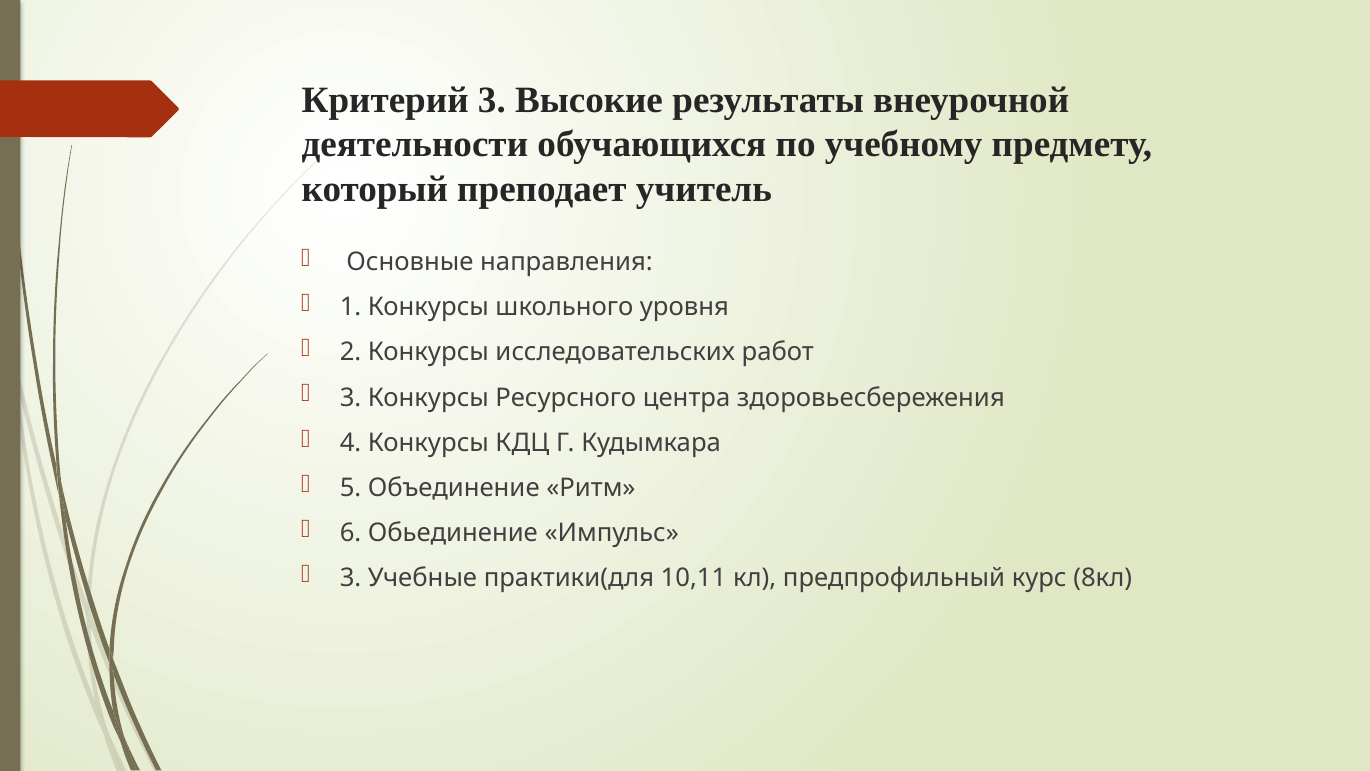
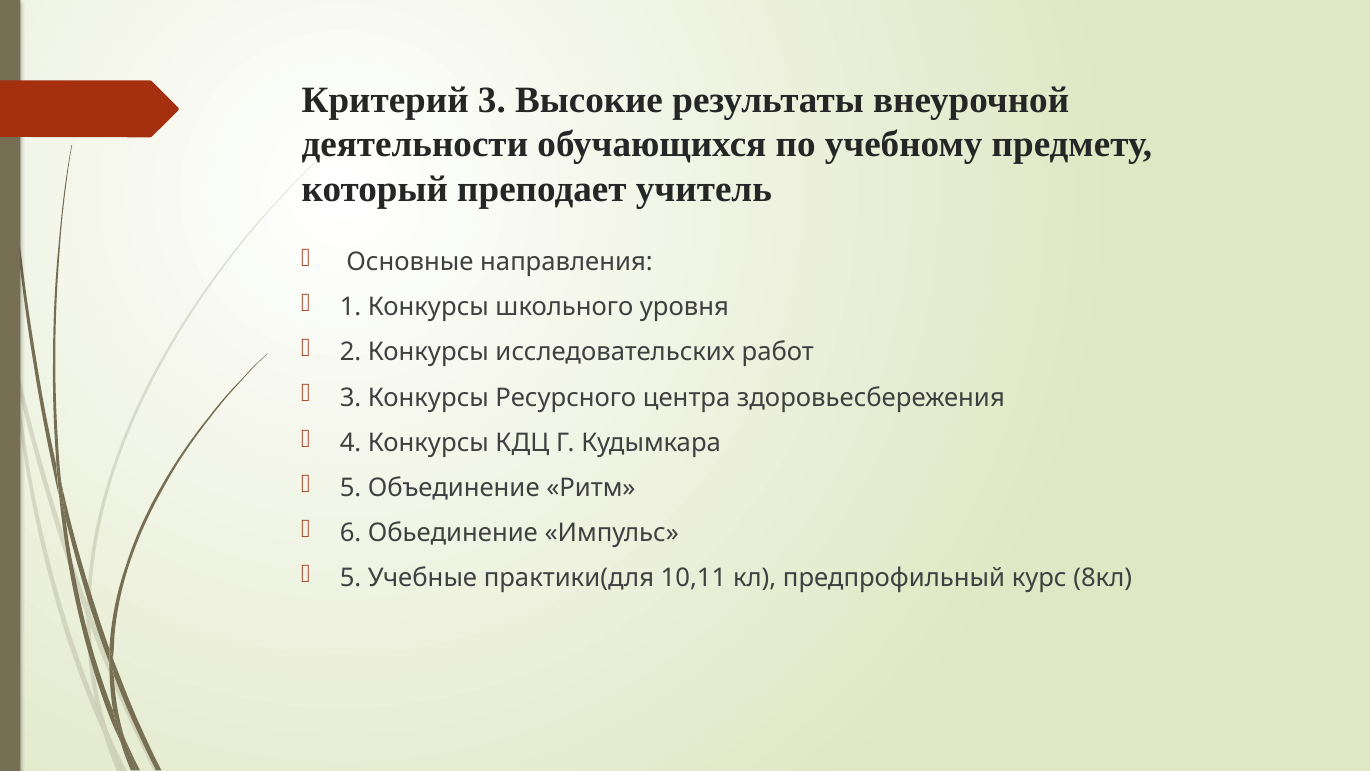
3: 3 -> 5 (351, 578)
